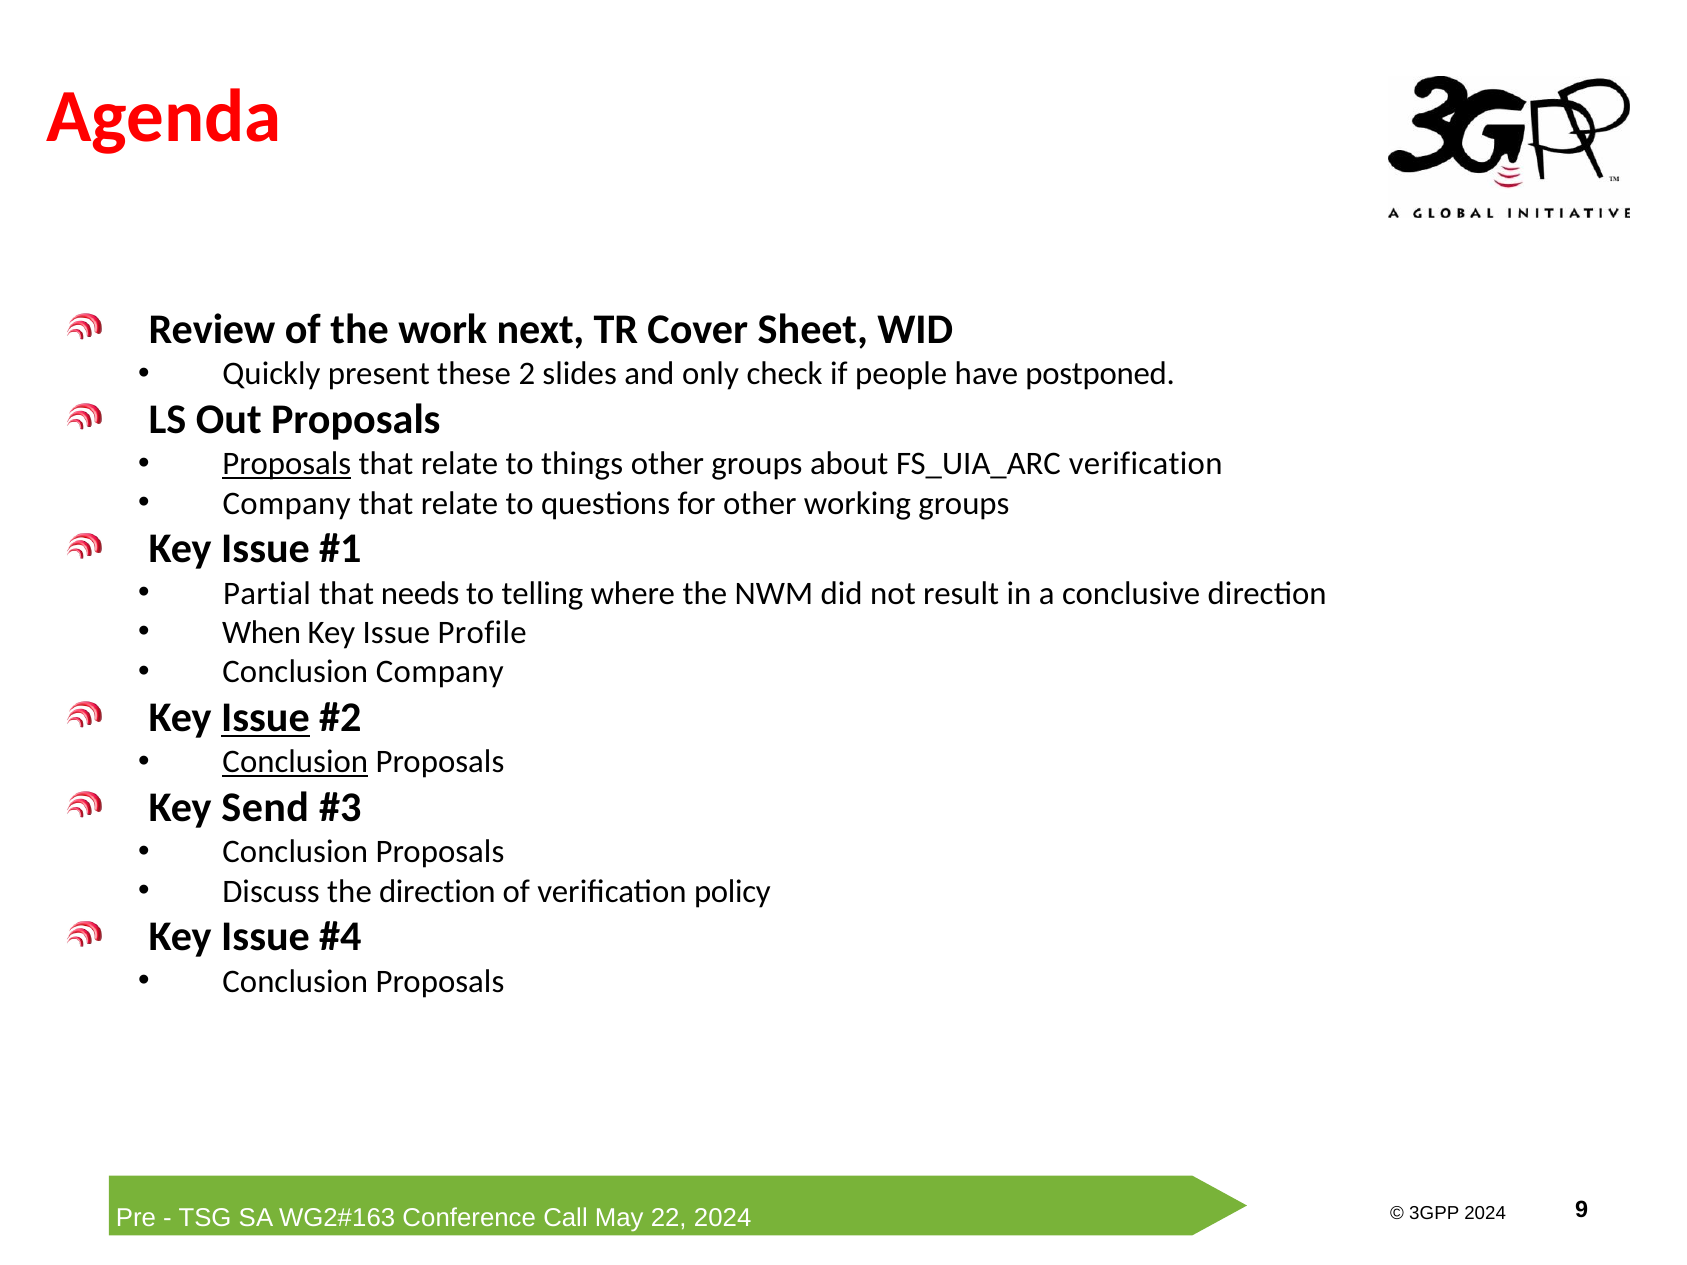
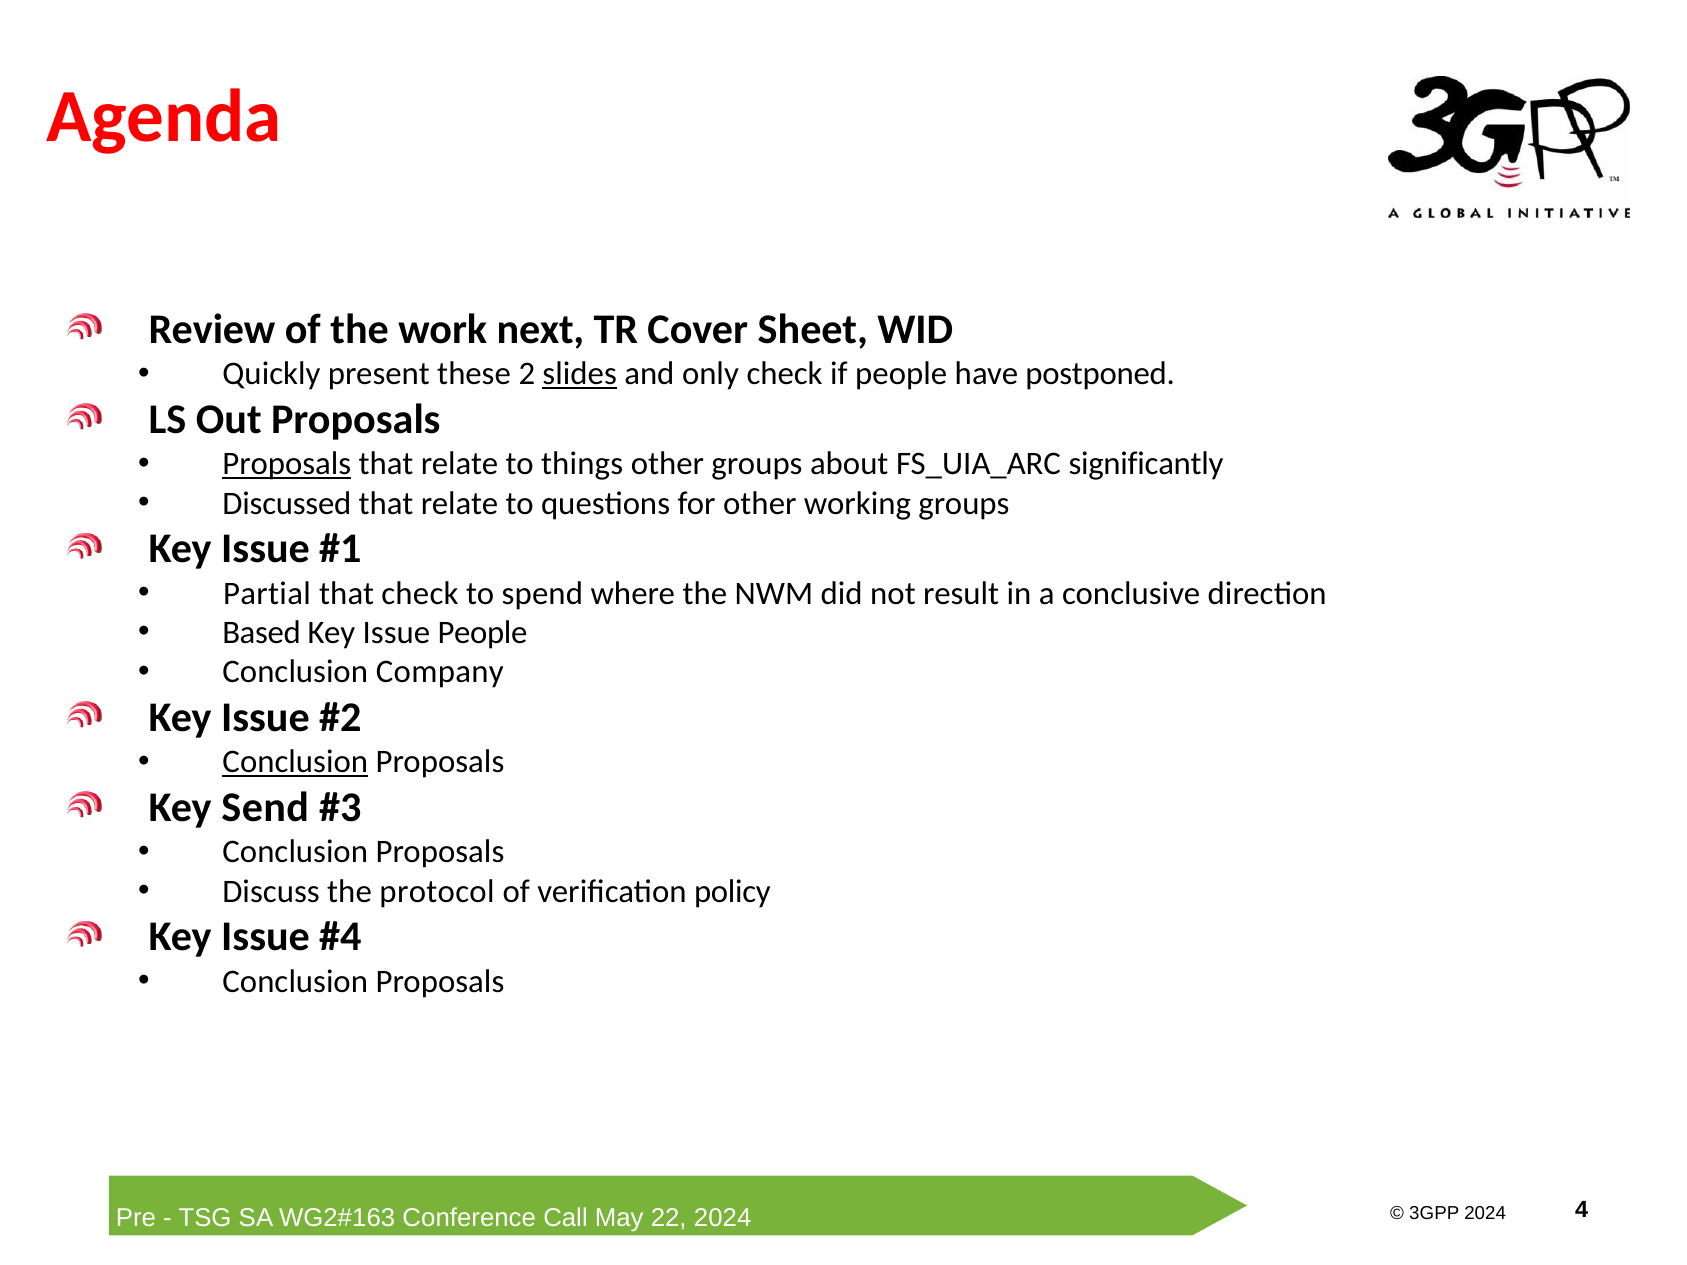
slides underline: none -> present (580, 374)
FS_UIA_ARC verification: verification -> significantly (1146, 464)
Company: Company -> Discussed (287, 503)
that needs: needs -> check (420, 593)
telling: telling -> spend (542, 593)
When: When -> Based (262, 633)
Issue Profile: Profile -> People (483, 633)
Issue underline: present -> none (265, 718)
the direction: direction -> protocol (437, 892)
9: 9 -> 4 (1582, 1210)
